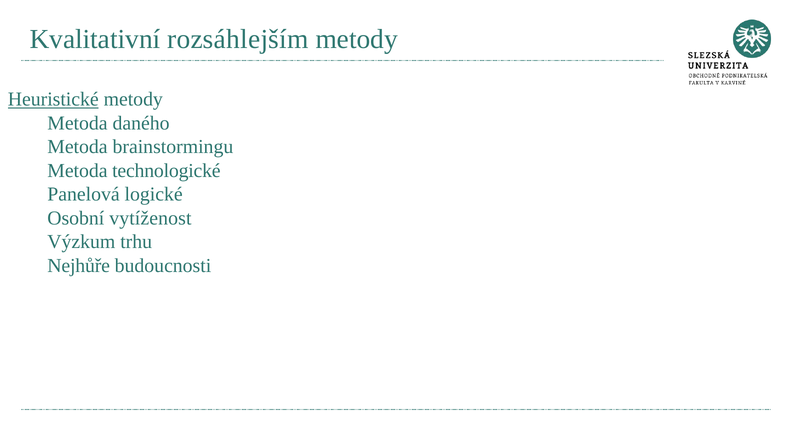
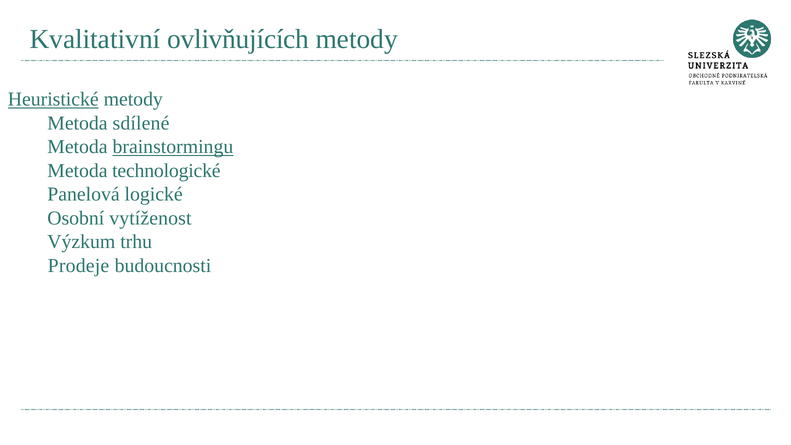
rozsáhlejším: rozsáhlejším -> ovlivňujících (238, 39)
daného: daného -> sdílené (141, 123)
brainstormingu underline: none -> present (173, 147)
Nejhůře: Nejhůře -> Prodeje (78, 265)
